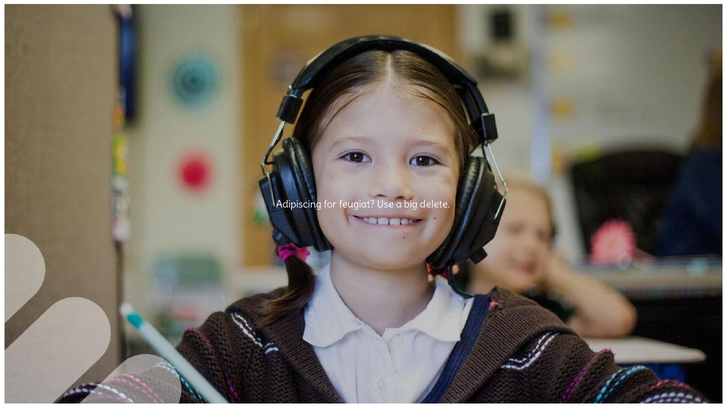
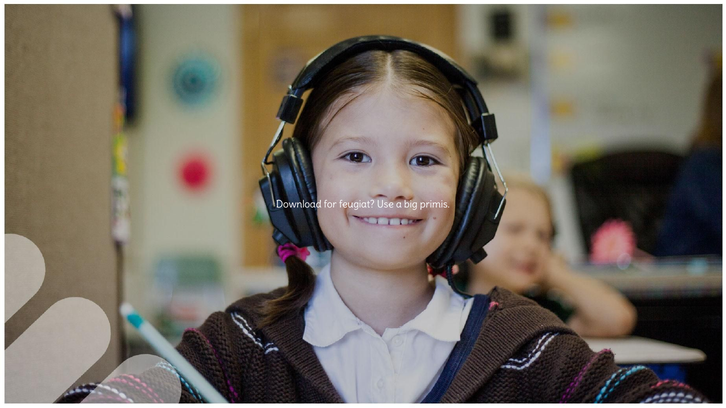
Adipiscing: Adipiscing -> Download (299, 205)
delete: delete -> primis (435, 205)
